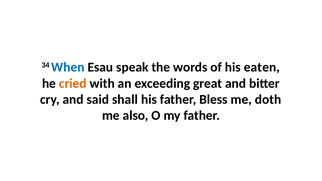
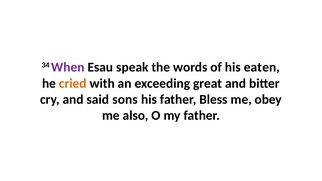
When colour: blue -> purple (68, 67)
shall: shall -> sons (125, 100)
doth: doth -> obey (268, 100)
